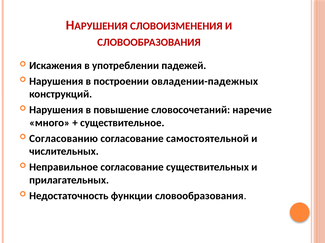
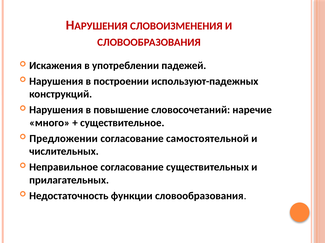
овладении-падежных: овладении-падежных -> используют-падежных (205, 81)
Согласованию: Согласованию -> Предложении (64, 139)
